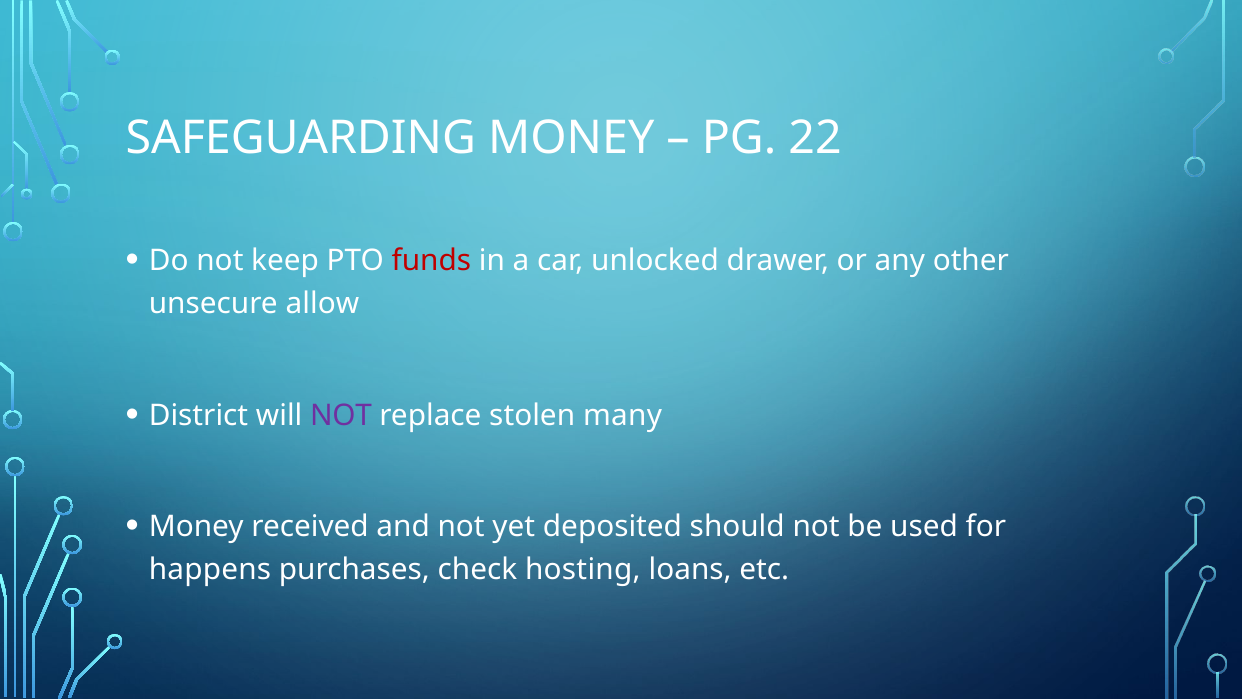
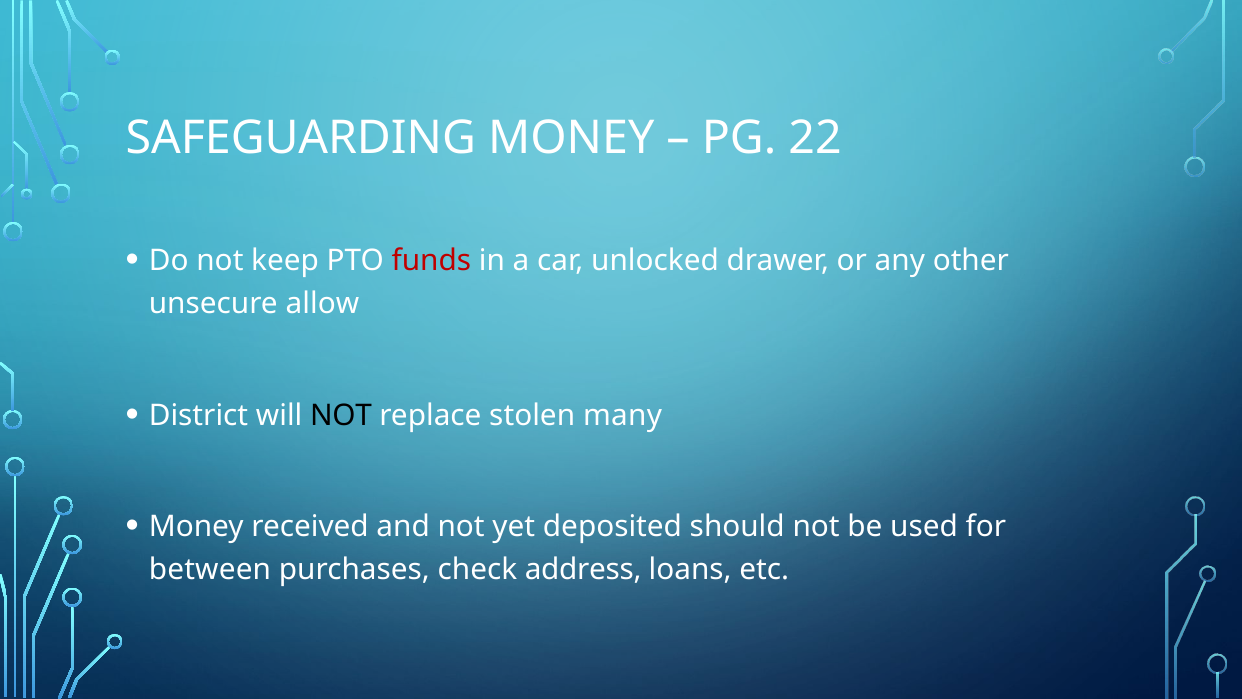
NOT colour: purple -> black (341, 415)
happens: happens -> between (210, 569)
hosting: hosting -> address (583, 569)
